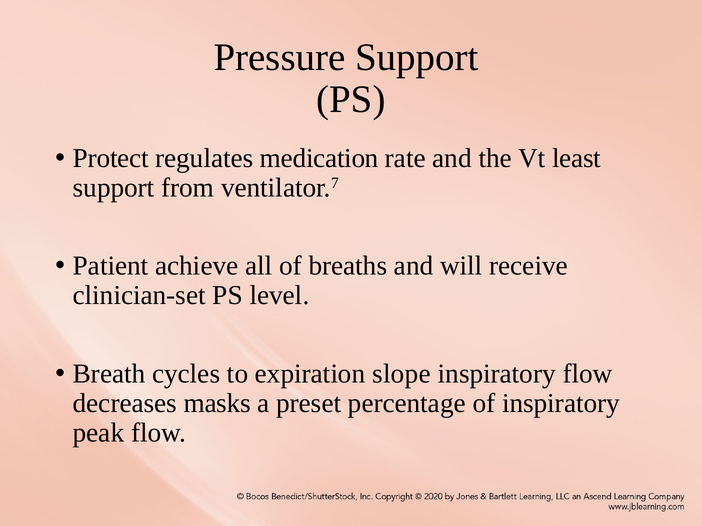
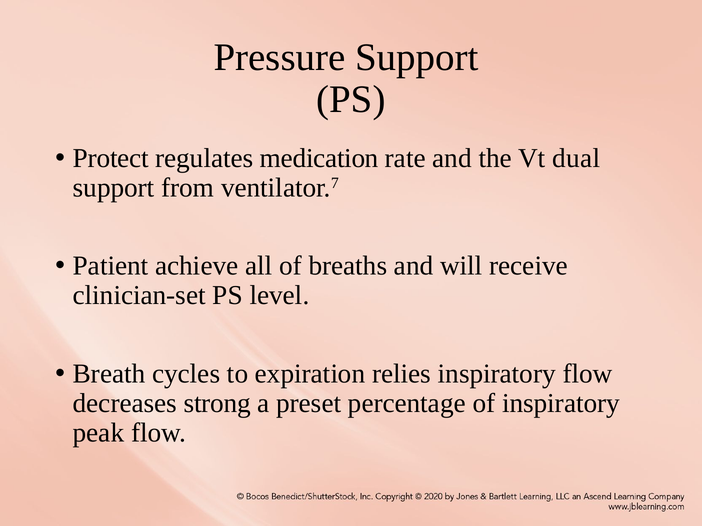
least: least -> dual (576, 158)
slope: slope -> relies (402, 374)
masks: masks -> strong (217, 404)
